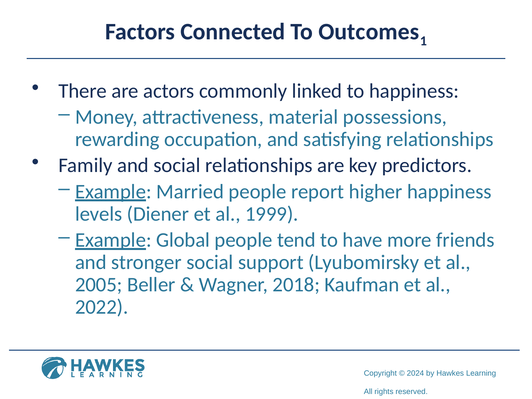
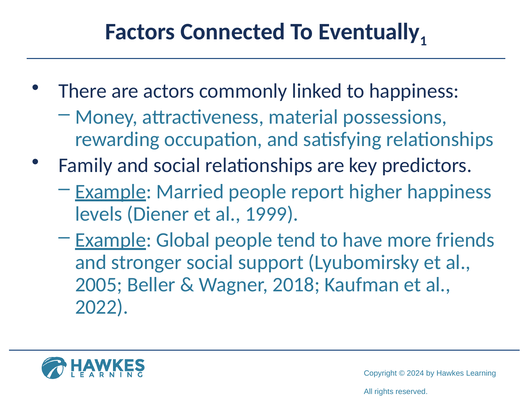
Outcomes: Outcomes -> Eventually (369, 32)
